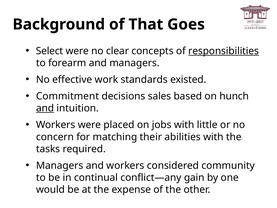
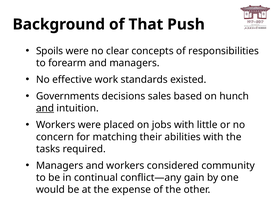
Goes: Goes -> Push (186, 24)
Select: Select -> Spoils (50, 51)
responsibilities underline: present -> none (224, 51)
Commitment: Commitment -> Governments (68, 96)
